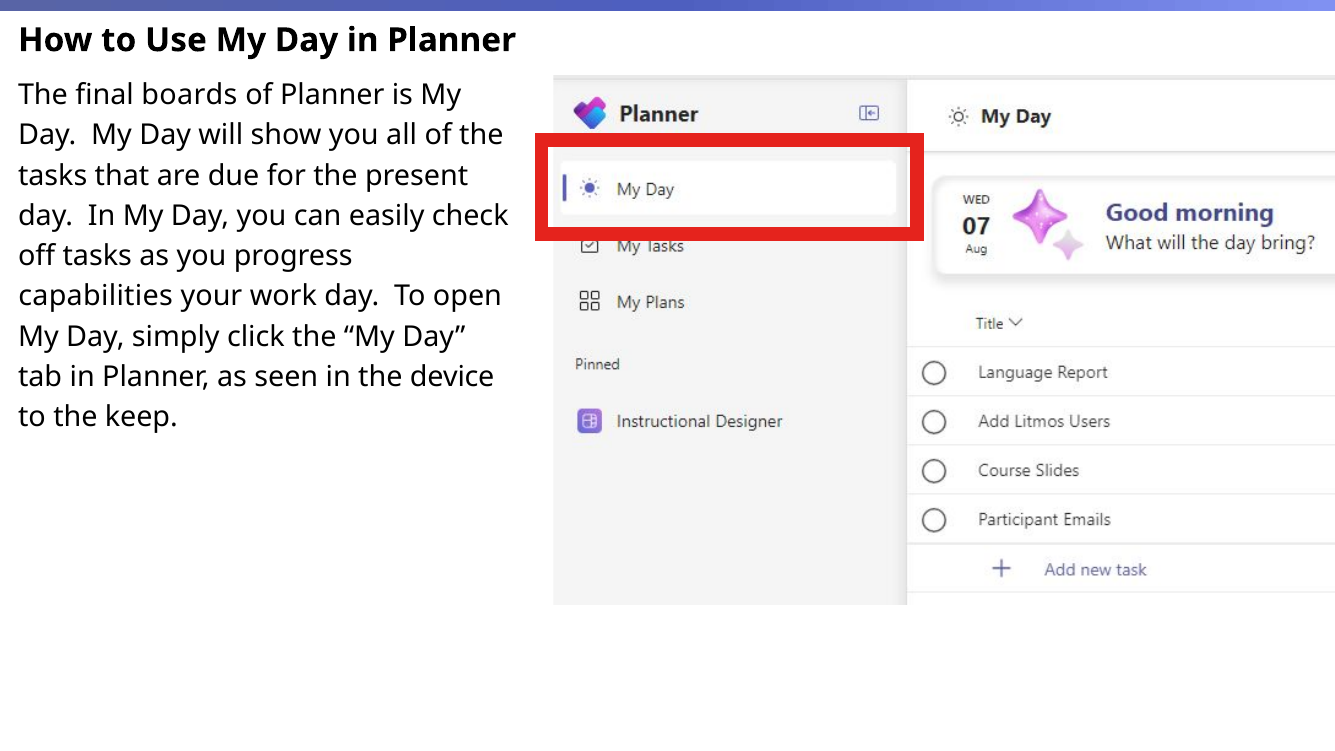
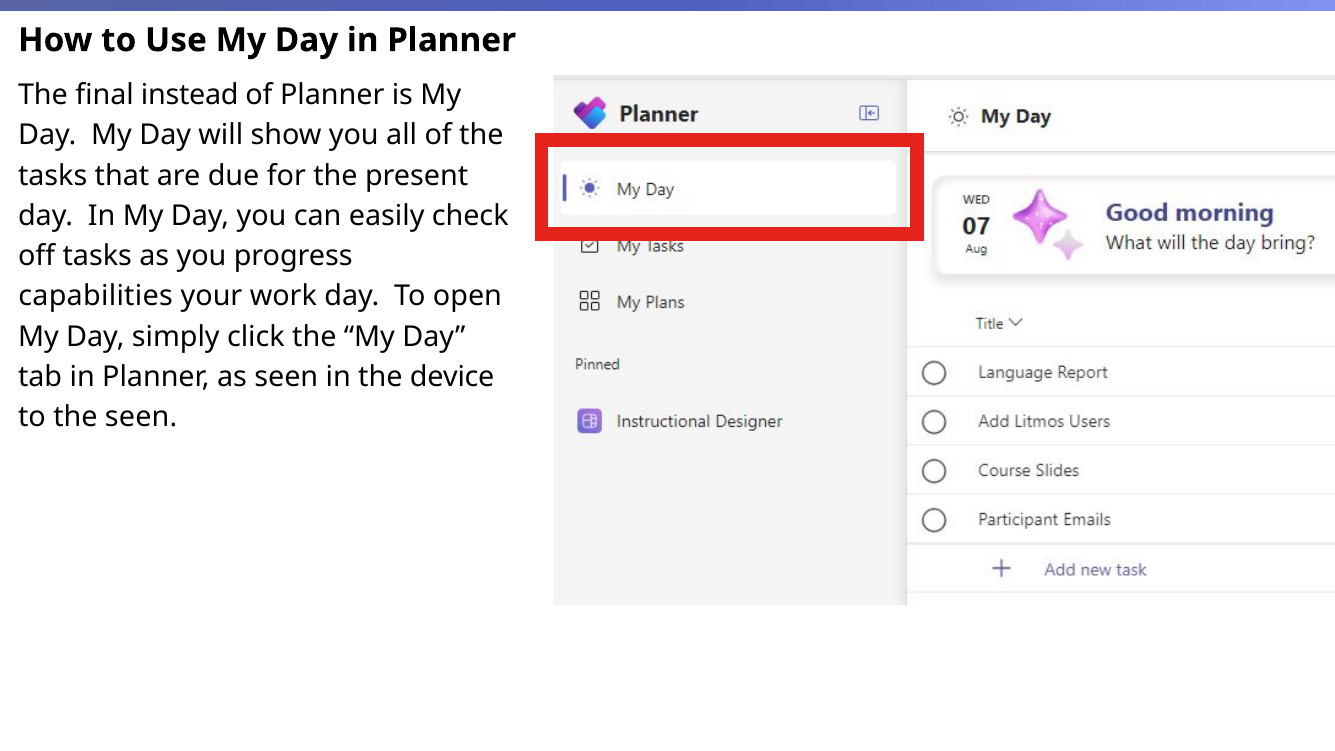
boards: boards -> instead (190, 95)
the keep: keep -> seen (141, 417)
